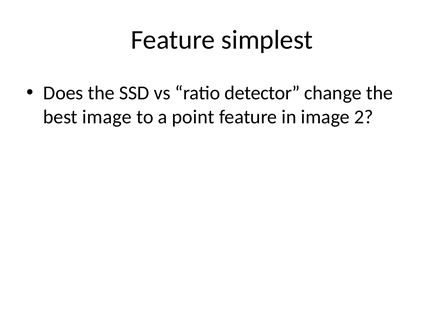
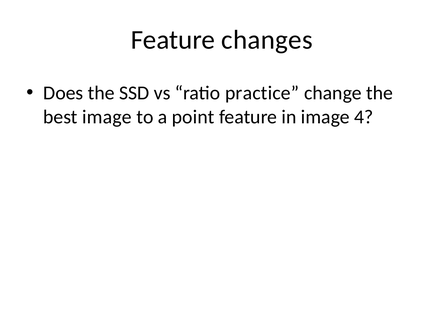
simplest: simplest -> changes (267, 40)
detector: detector -> practice (262, 93)
2: 2 -> 4 (364, 117)
